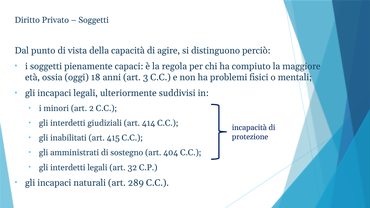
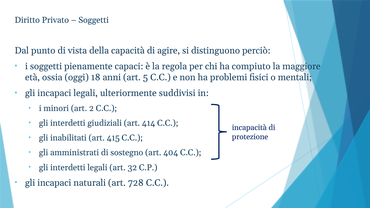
3: 3 -> 5 (145, 77)
289: 289 -> 728 (136, 183)
